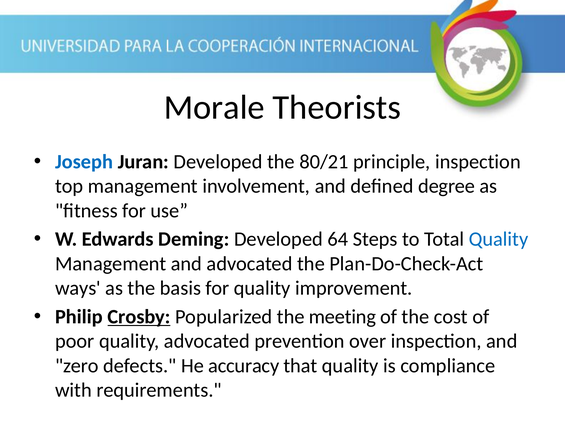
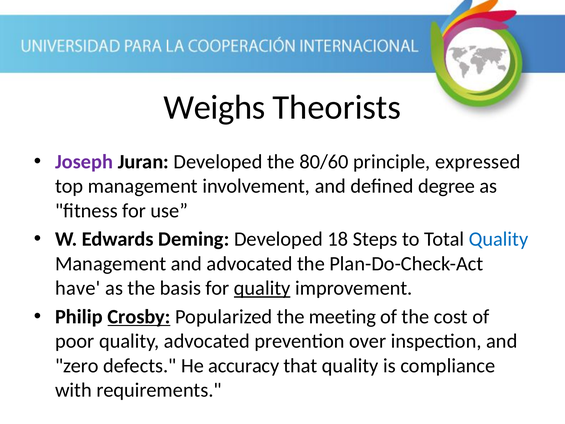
Morale: Morale -> Weighs (214, 107)
Joseph colour: blue -> purple (84, 162)
80/21: 80/21 -> 80/60 (324, 162)
principle inspection: inspection -> expressed (478, 162)
64: 64 -> 18 (338, 239)
ways: ways -> have (78, 288)
quality underline: none -> present (262, 288)
